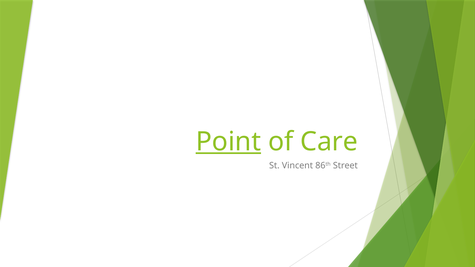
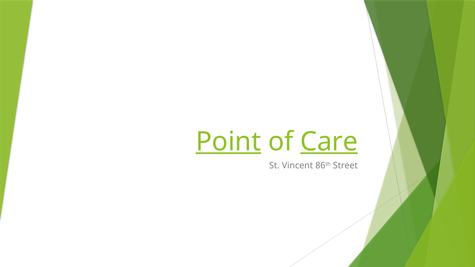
Care underline: none -> present (329, 142)
